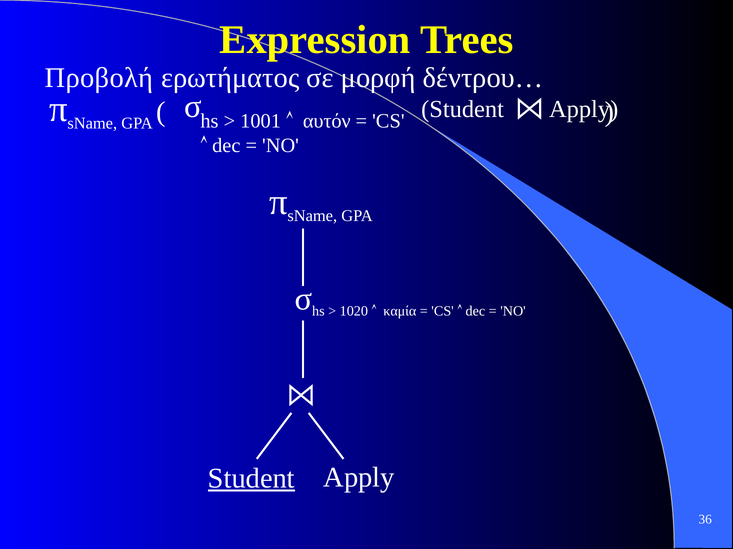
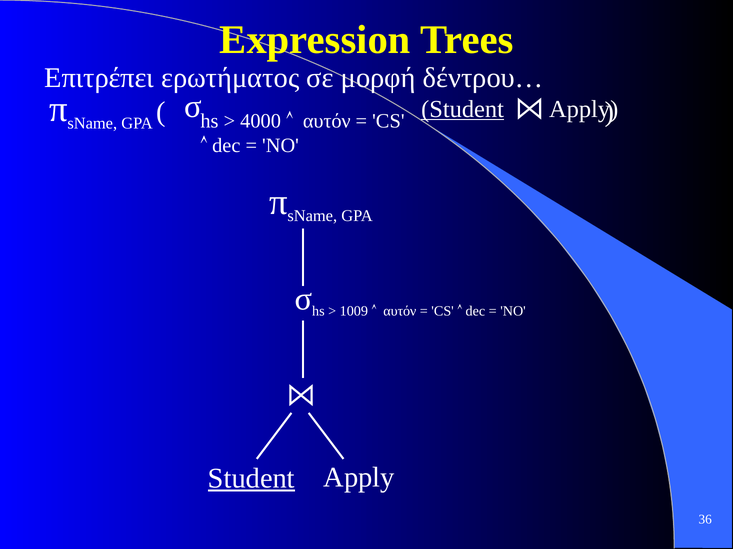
Προβολή: Προβολή -> Επιτρέπει (99, 78)
Student underline: none -> present (463, 109)
1001: 1001 -> 4000 (261, 121)
1020: 1020 -> 1009 (354, 311)
καμία: καμία -> αυτόν (400, 311)
